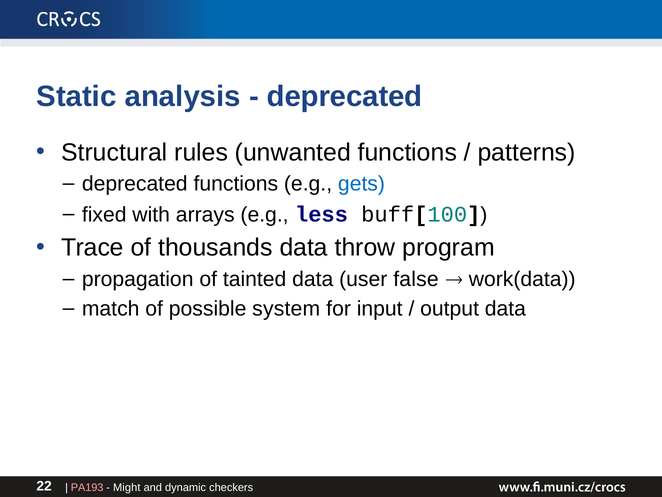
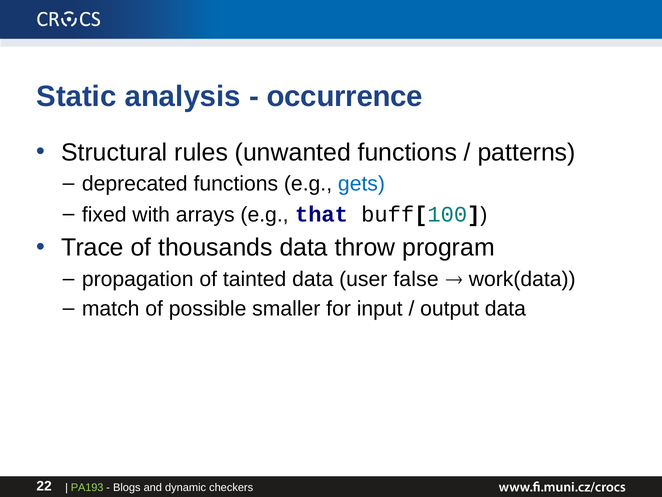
deprecated: deprecated -> occurrence (345, 96)
less: less -> that (321, 214)
system: system -> smaller (286, 309)
PA193 colour: pink -> light green (87, 487)
Might: Might -> Blogs (127, 487)
